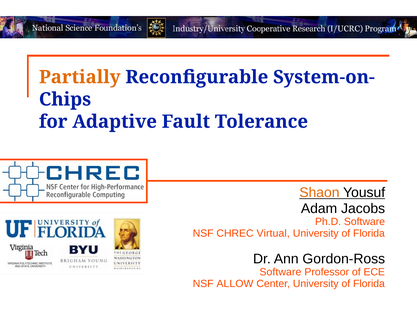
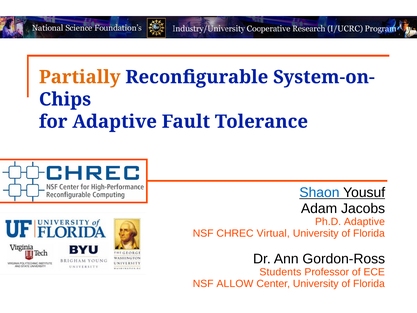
Shaon colour: orange -> blue (319, 192)
Ph.D Software: Software -> Adaptive (364, 222)
Software: Software -> Students (280, 272)
